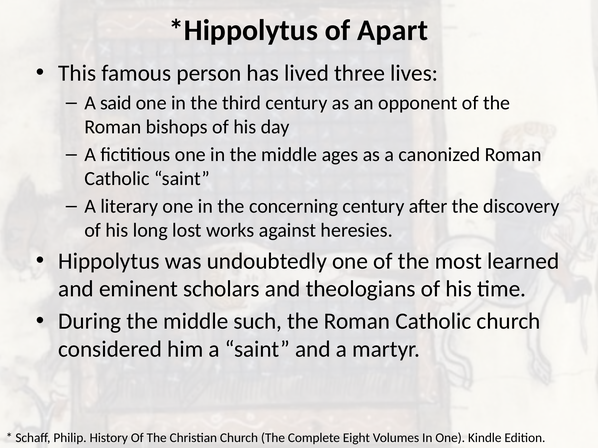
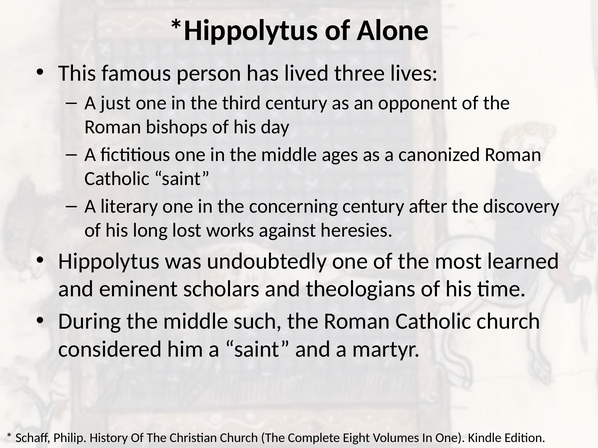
Apart: Apart -> Alone (393, 30)
said: said -> just (116, 103)
